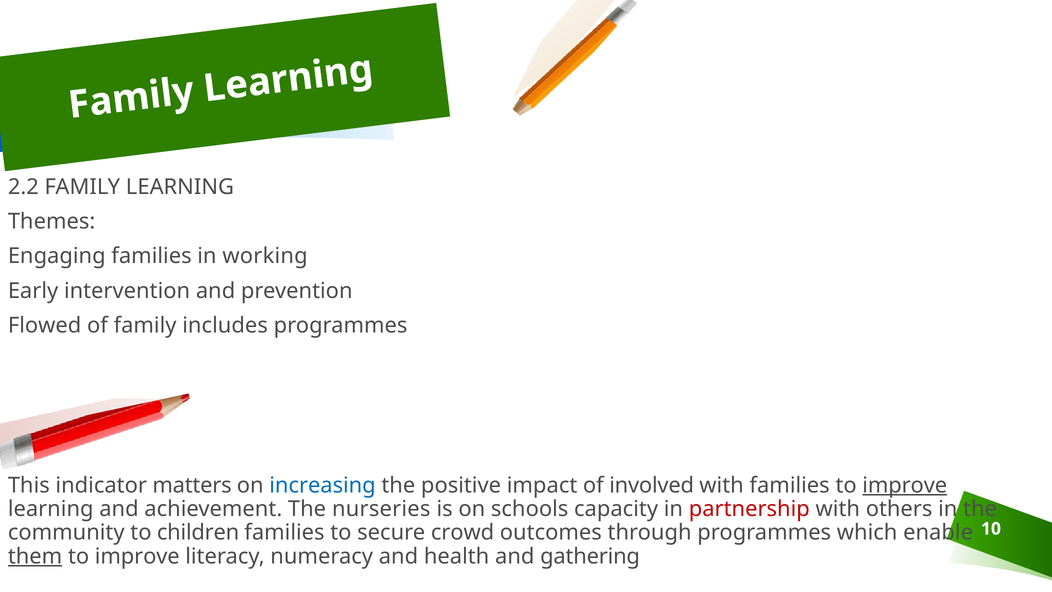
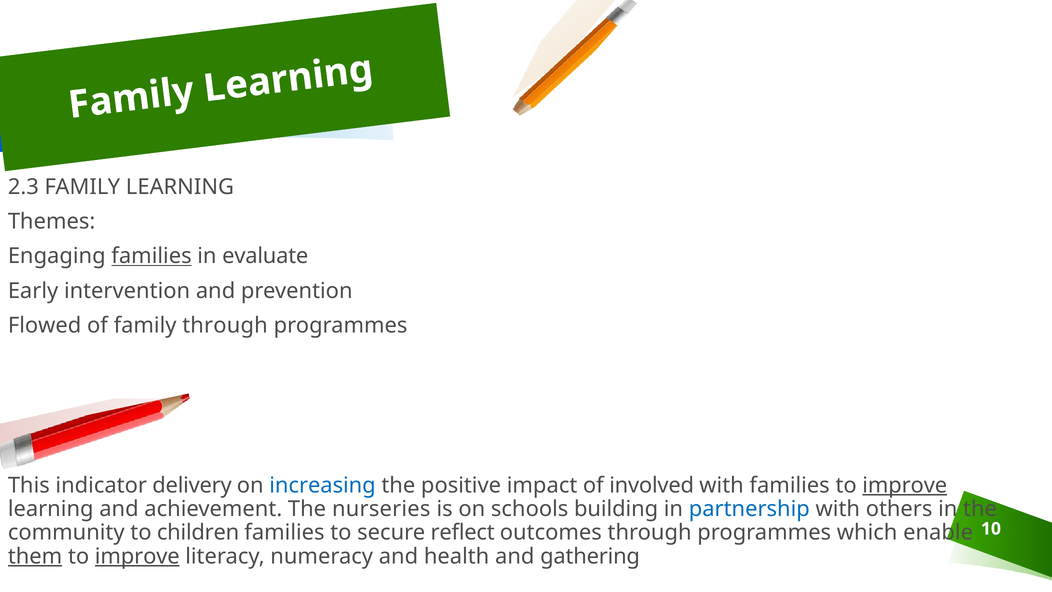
2.2: 2.2 -> 2.3 (23, 187)
families underline: none -> present (152, 256)
working: working -> evaluate (265, 256)
family includes: includes -> through (225, 325)
matters: matters -> delivery (192, 485)
capacity: capacity -> building (616, 509)
partnership colour: red -> blue (749, 509)
crowd: crowd -> reflect (463, 532)
improve underline: none -> present (137, 556)
